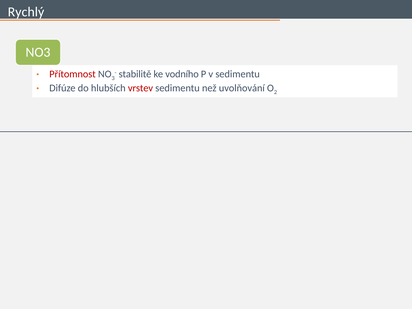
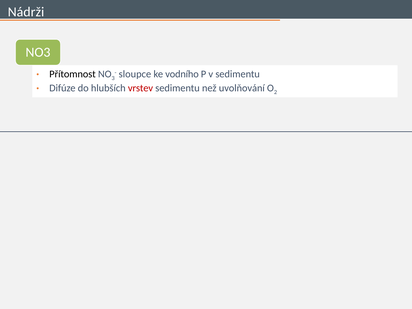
Rychlý: Rychlý -> Nádrži (26, 12)
stabilitě: stabilitě -> sloupce (135, 74)
Přítomnost colour: red -> black (73, 74)
